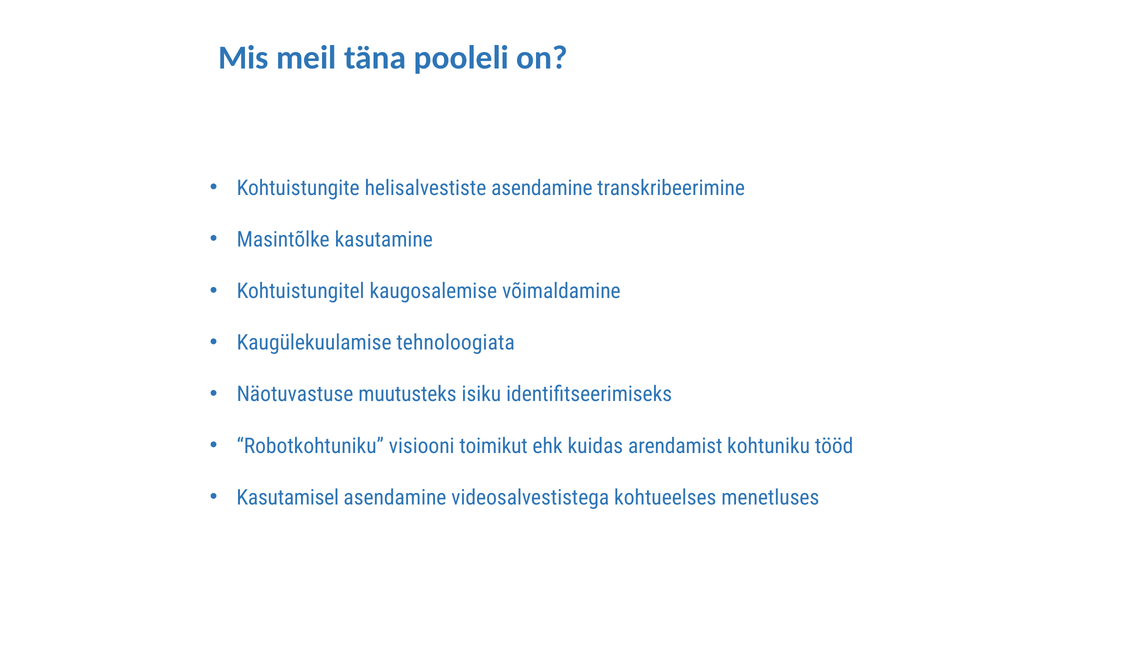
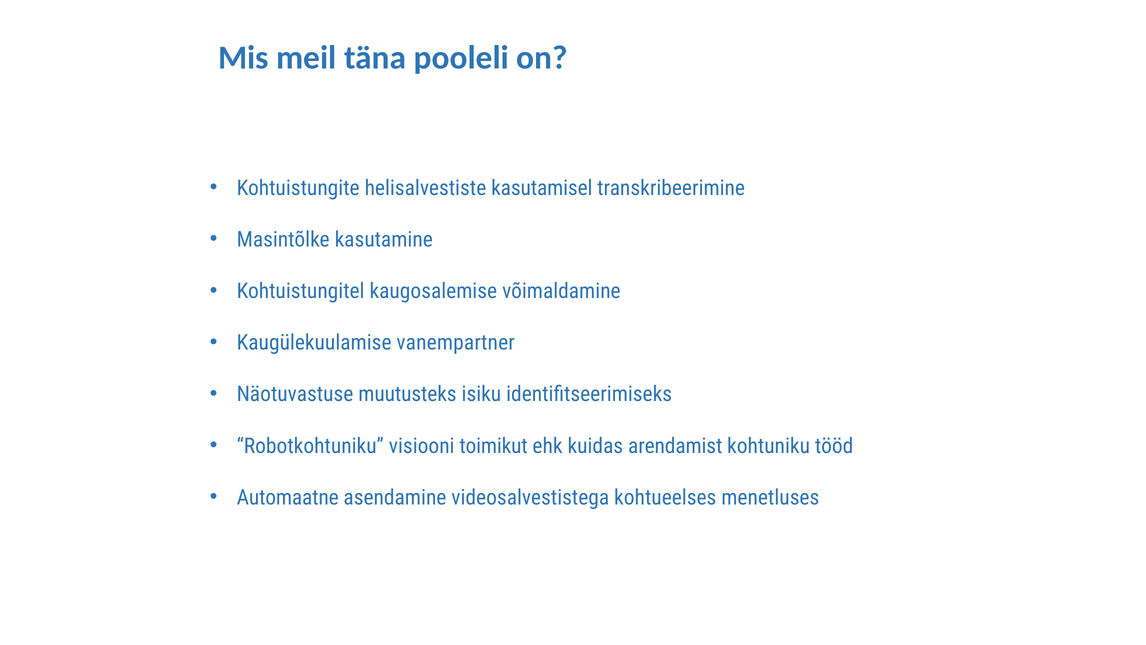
helisalvestiste asendamine: asendamine -> kasutamisel (542, 188)
tehnoloogiata: tehnoloogiata -> vanempartner (456, 343)
Kasutamisel: Kasutamisel -> Automaatne (288, 497)
